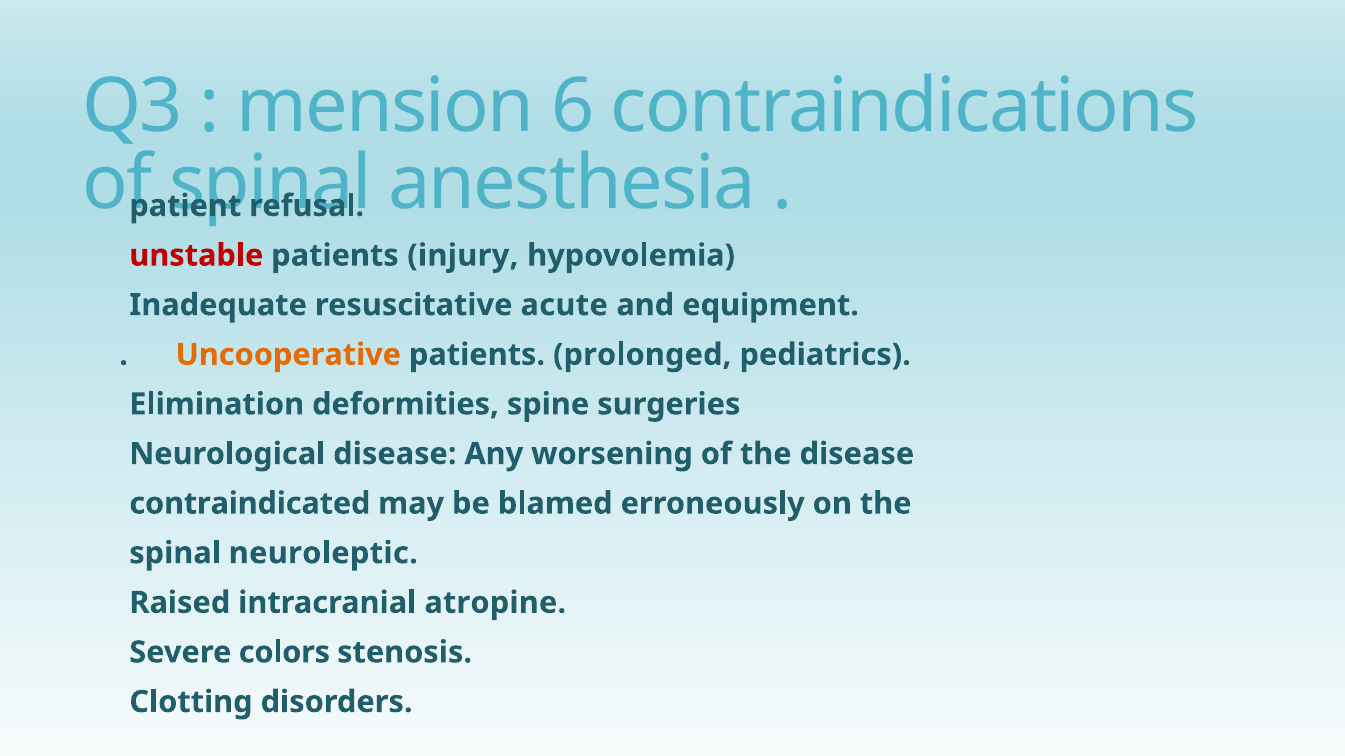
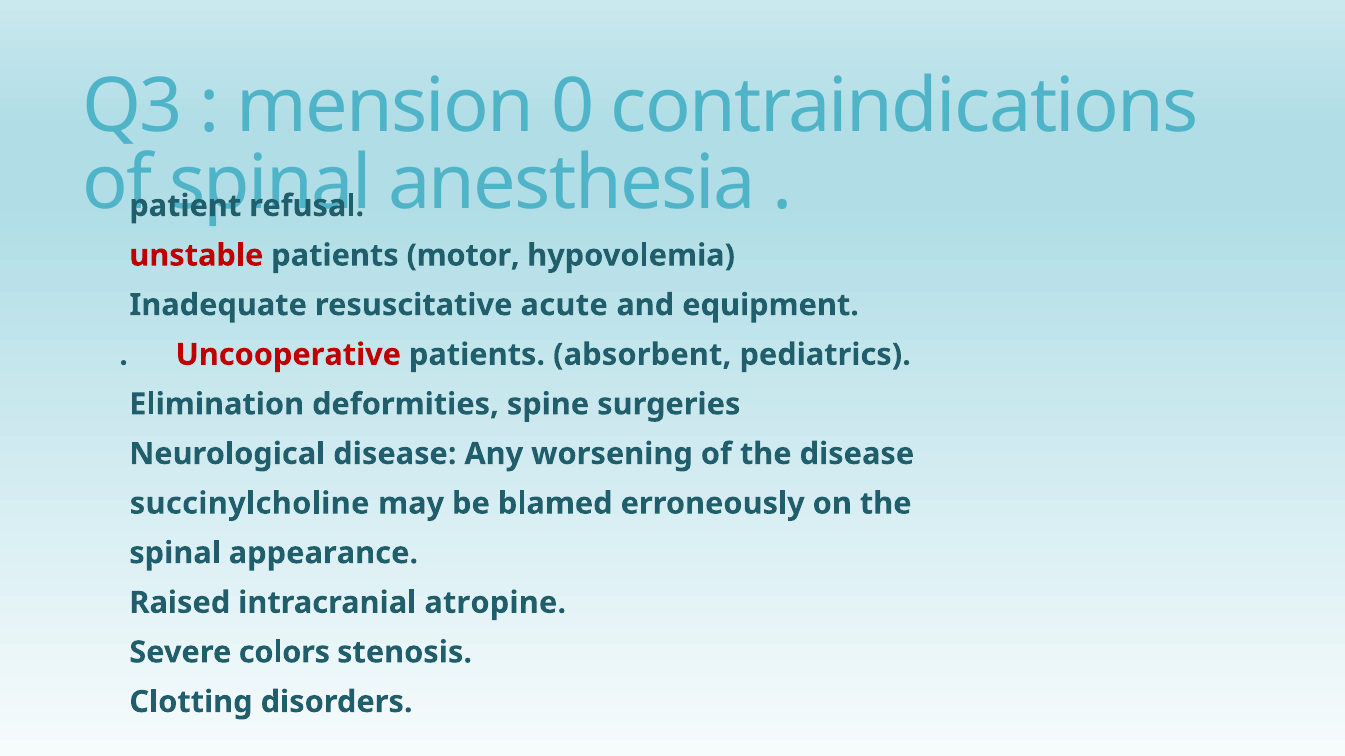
6: 6 -> 0 (573, 106)
injury: injury -> motor (463, 256)
Uncooperative colour: orange -> red (288, 355)
prolonged: prolonged -> absorbent (642, 355)
contraindicated: contraindicated -> succinylcholine (250, 504)
neuroleptic: neuroleptic -> appearance (323, 553)
